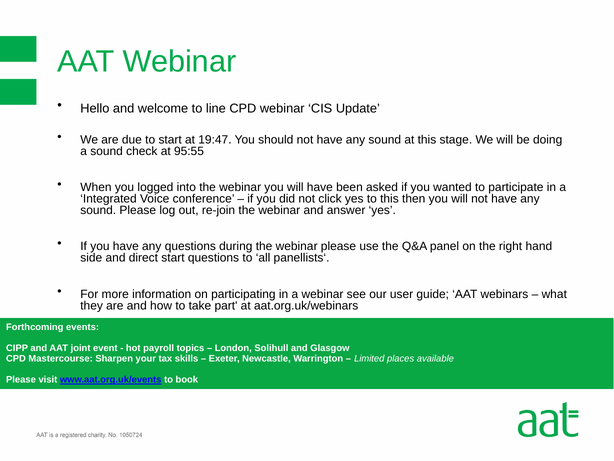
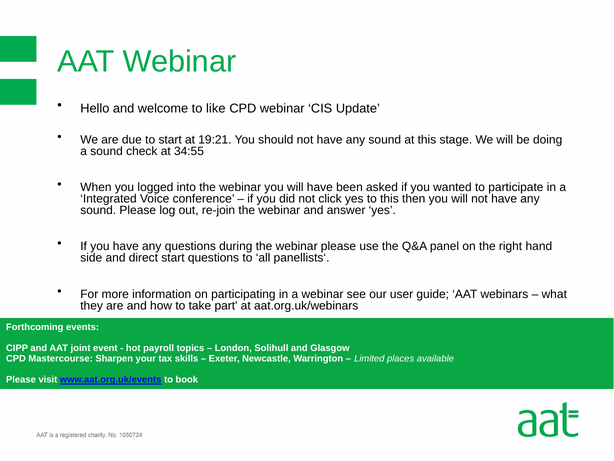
line: line -> like (216, 108)
19:47: 19:47 -> 19:21 (215, 140)
95:55: 95:55 -> 34:55 (189, 151)
